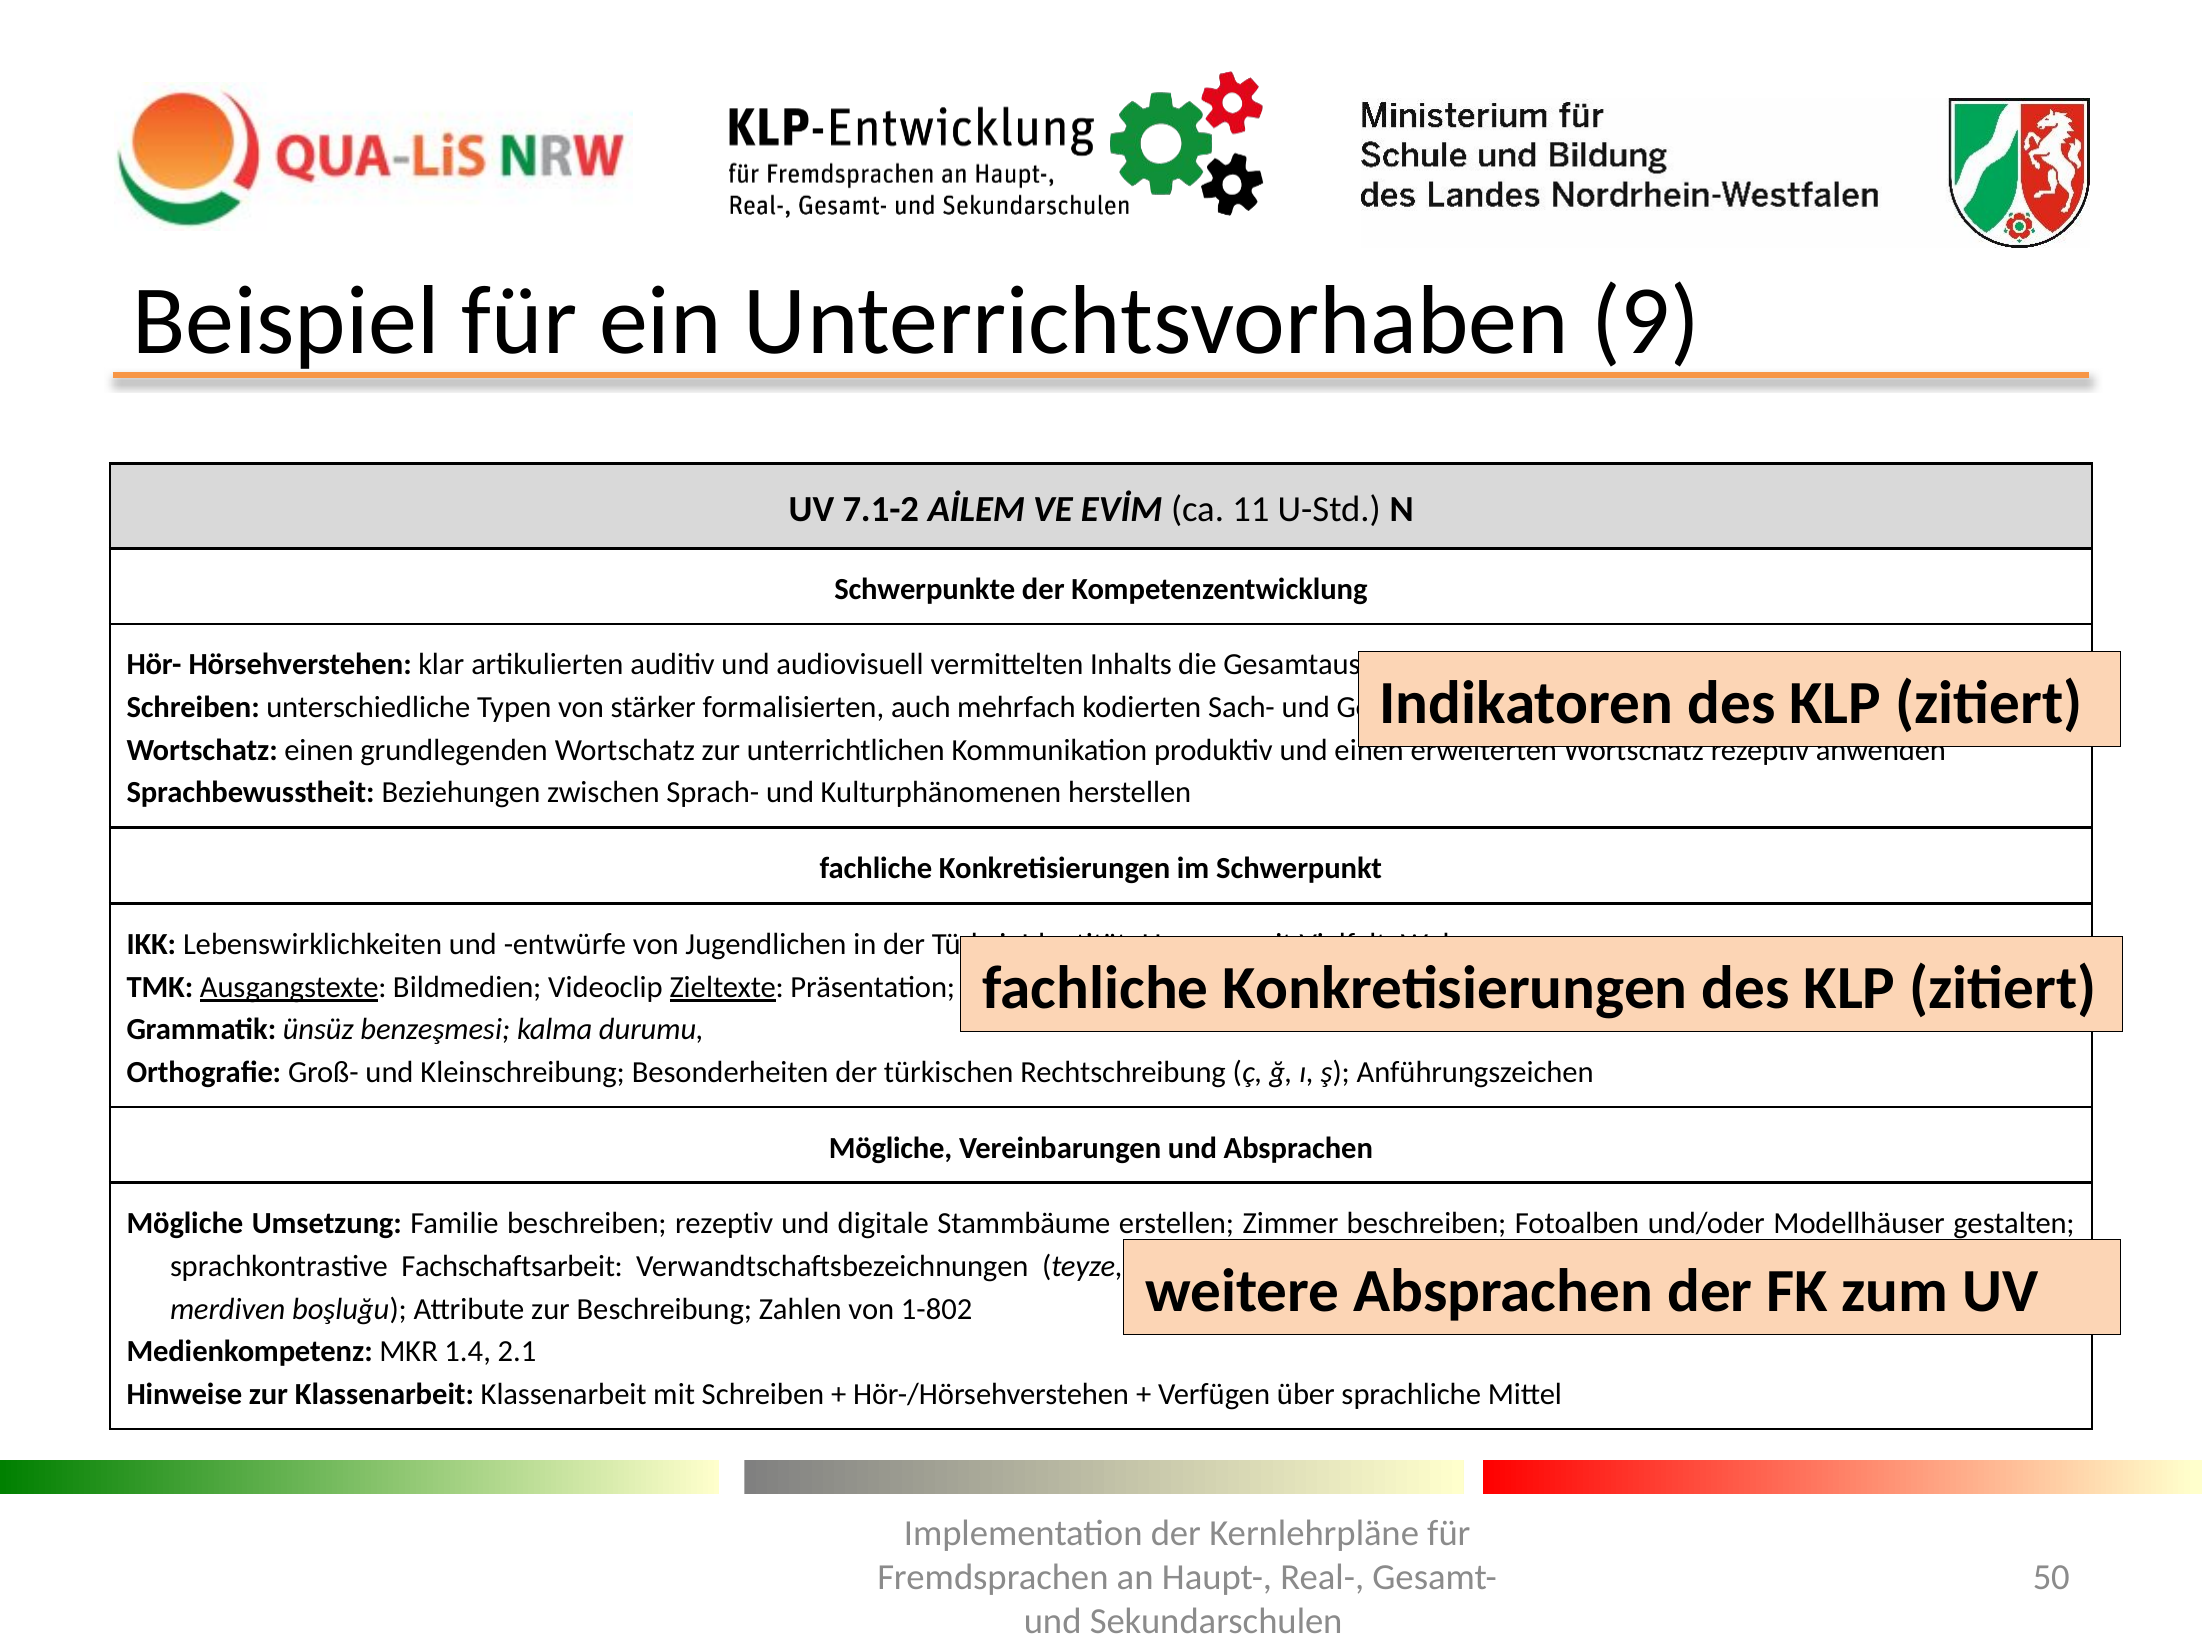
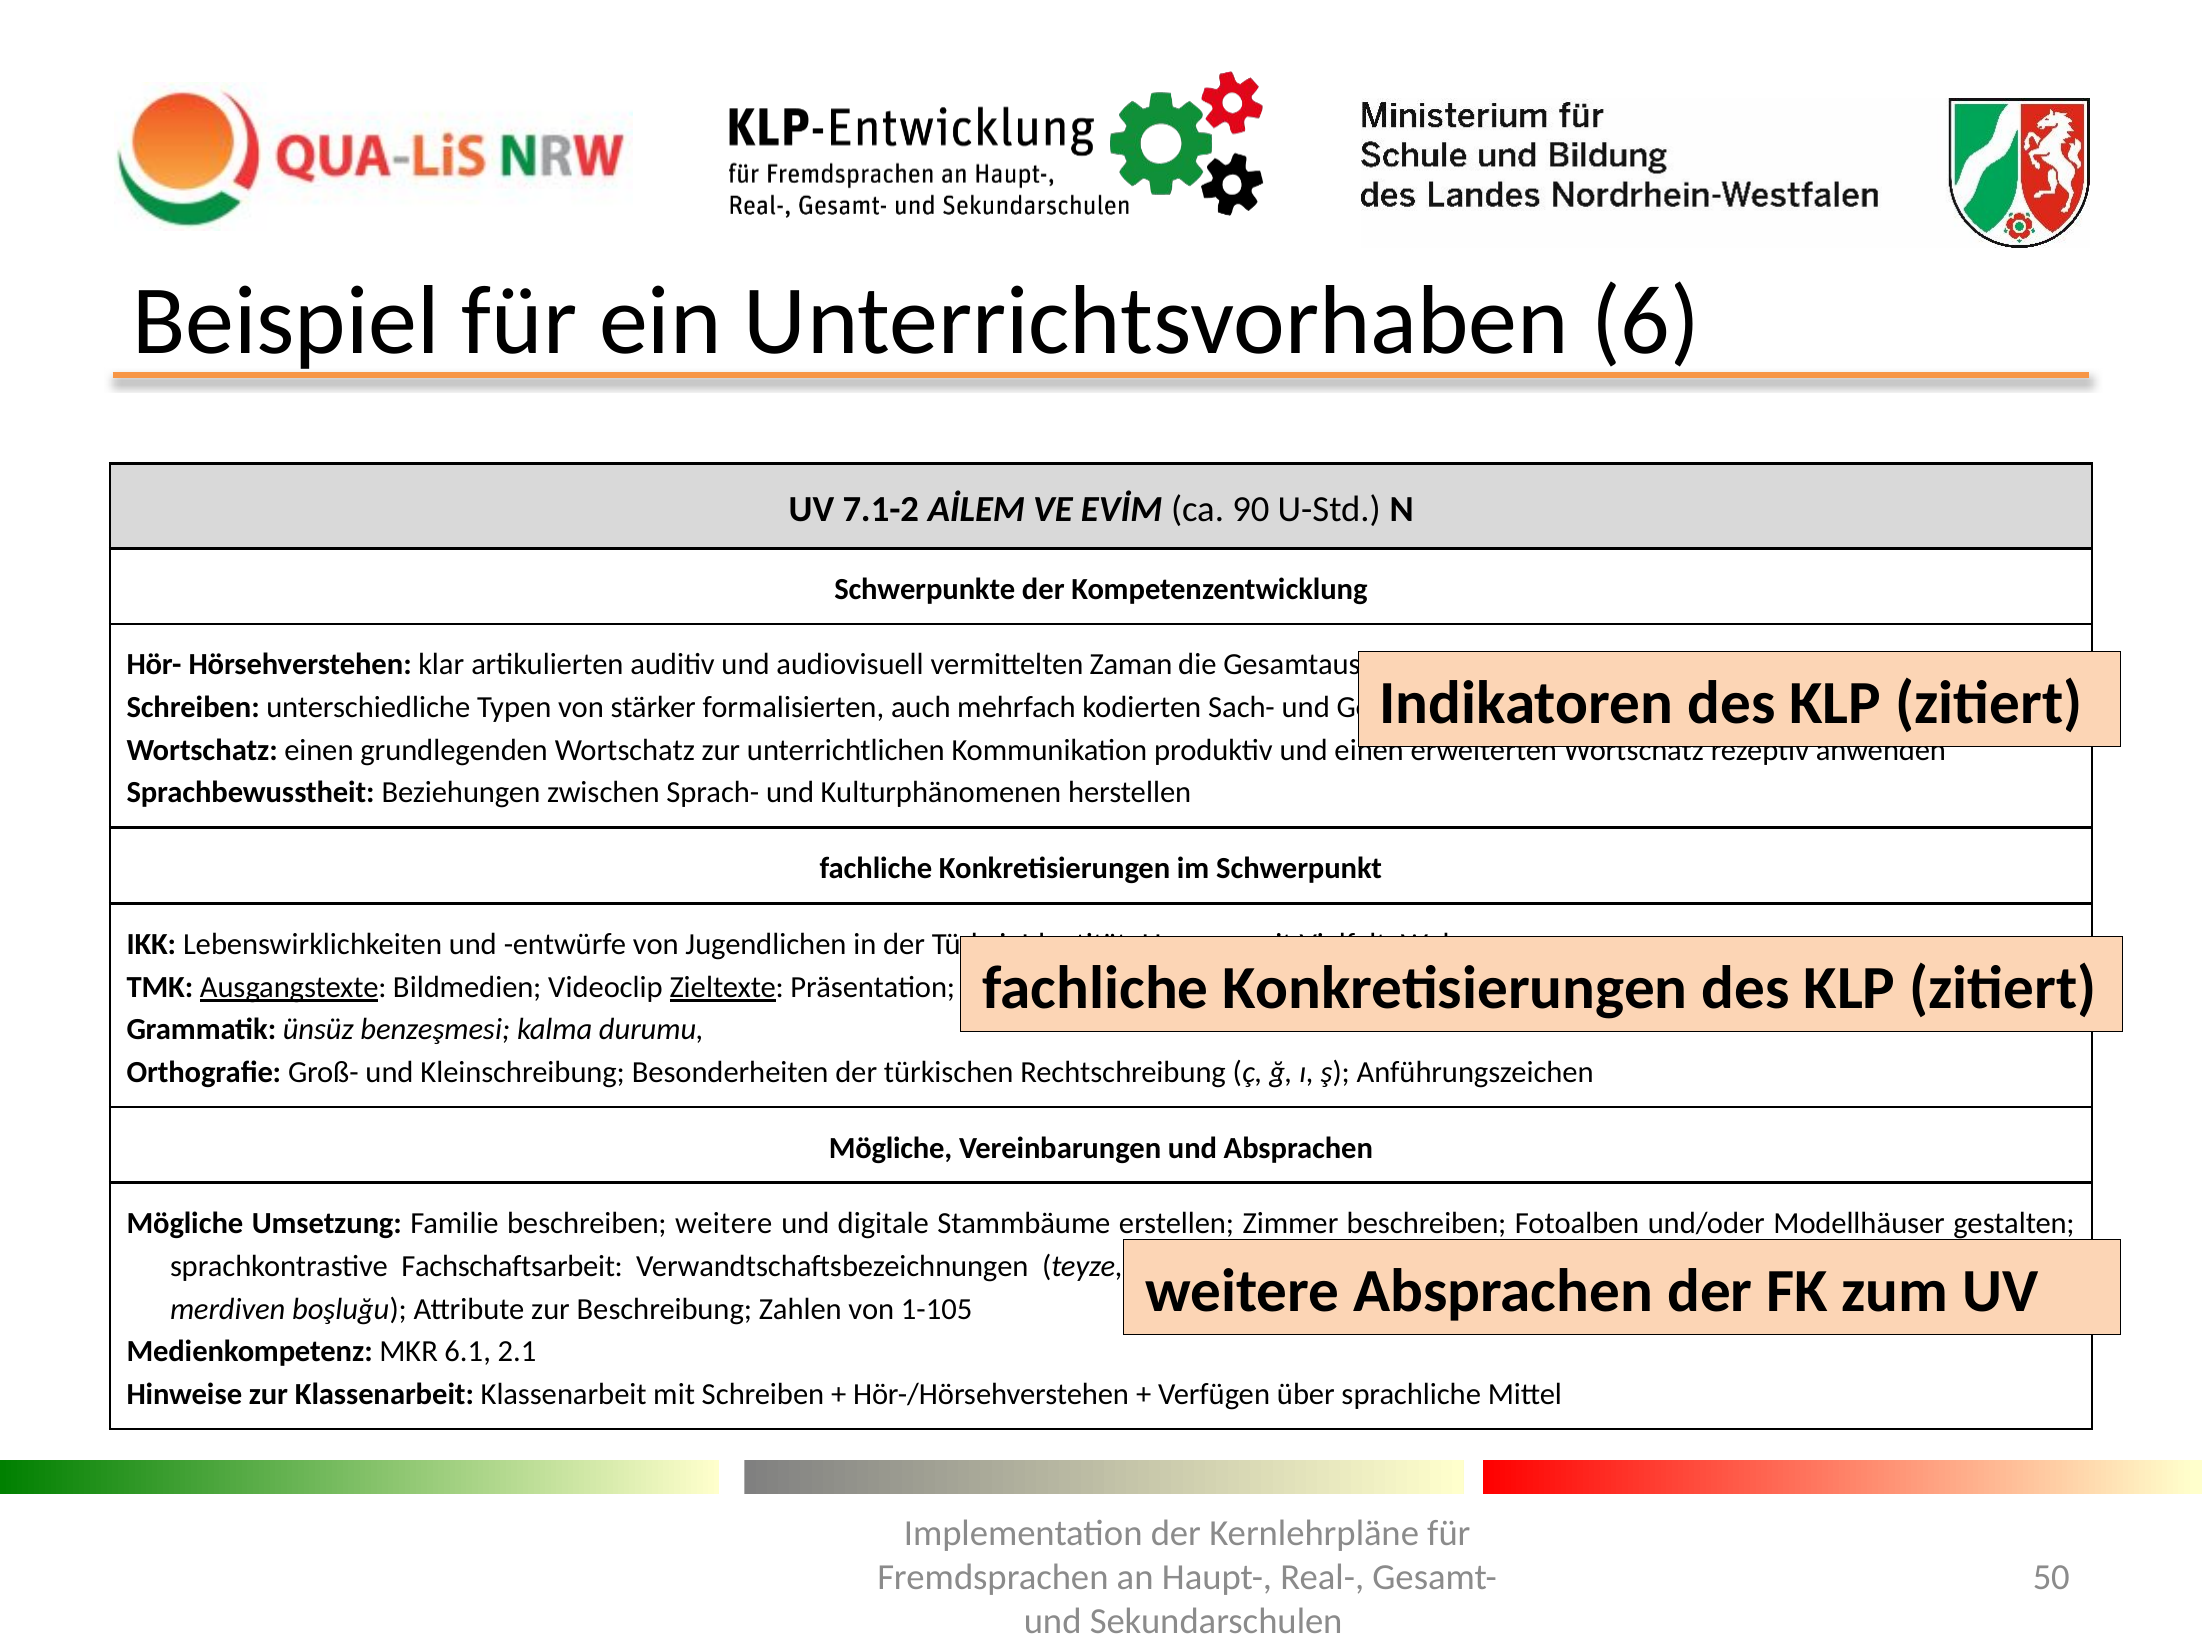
9: 9 -> 6 (1646, 321)
11: 11 -> 90 (1251, 510)
Inhalts: Inhalts -> Zaman (1131, 665)
beschreiben rezeptiv: rezeptiv -> weitere (724, 1223)
1-802: 1-802 -> 1-105 (937, 1309)
1.4: 1.4 -> 6.1 (468, 1351)
